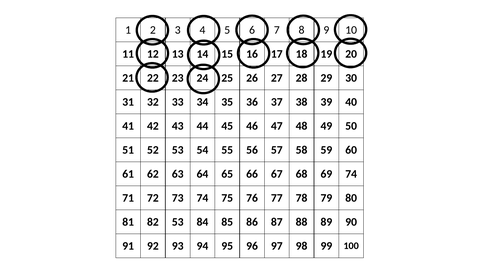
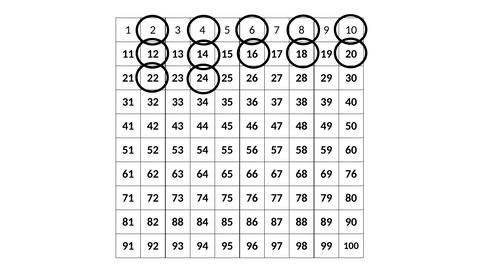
69 74: 74 -> 76 (351, 174)
82 53: 53 -> 88 (178, 222)
